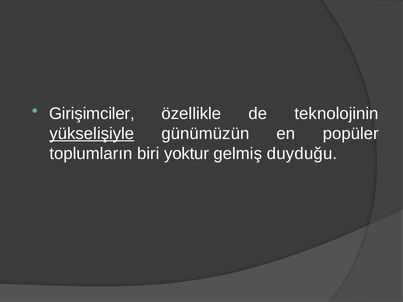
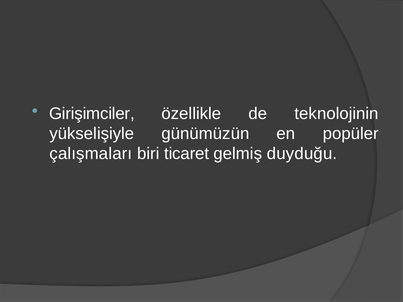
yükselişiyle underline: present -> none (92, 134)
toplumların: toplumların -> çalışmaları (91, 154)
yoktur: yoktur -> ticaret (187, 154)
